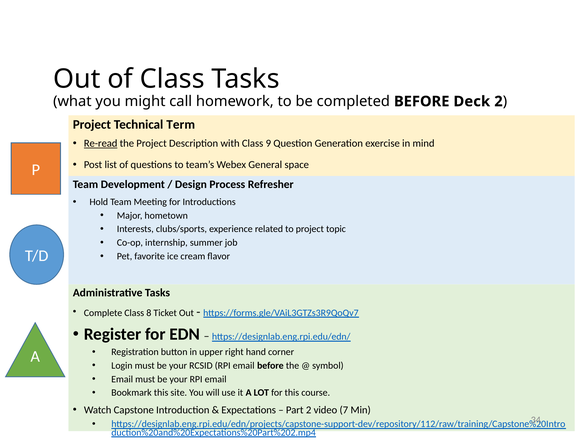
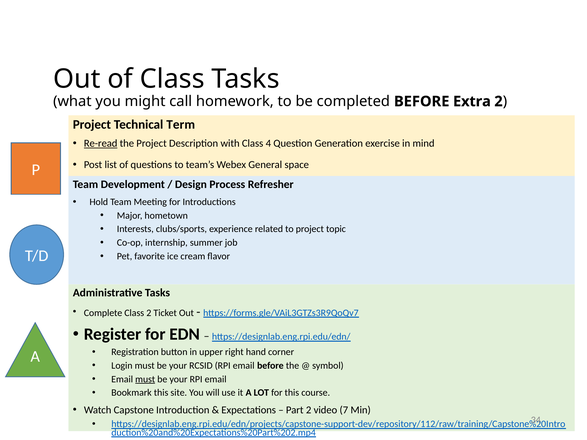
Deck: Deck -> Extra (472, 101)
9: 9 -> 4 (268, 143)
Class 8: 8 -> 2 (149, 313)
must underline: none -> present (145, 379)
